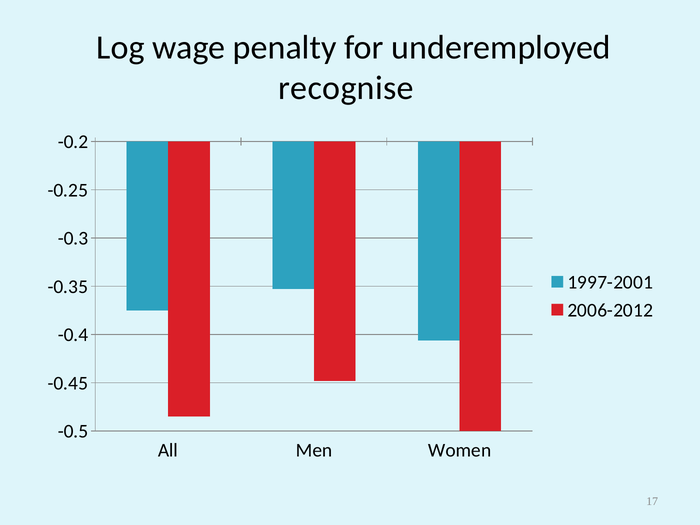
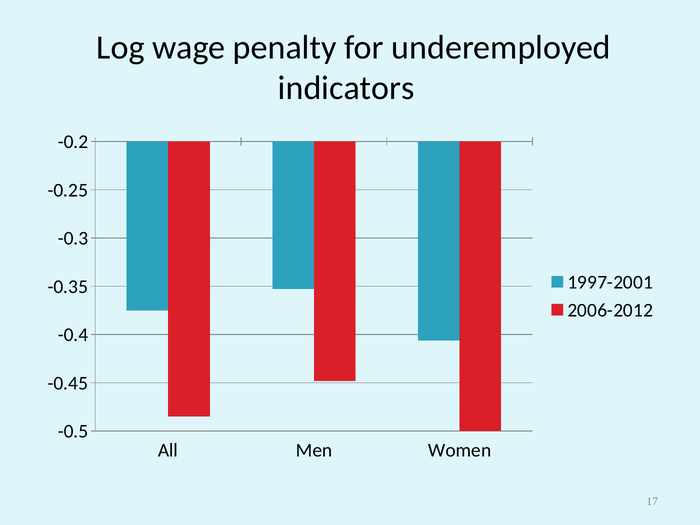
recognise: recognise -> indicators (346, 88)
